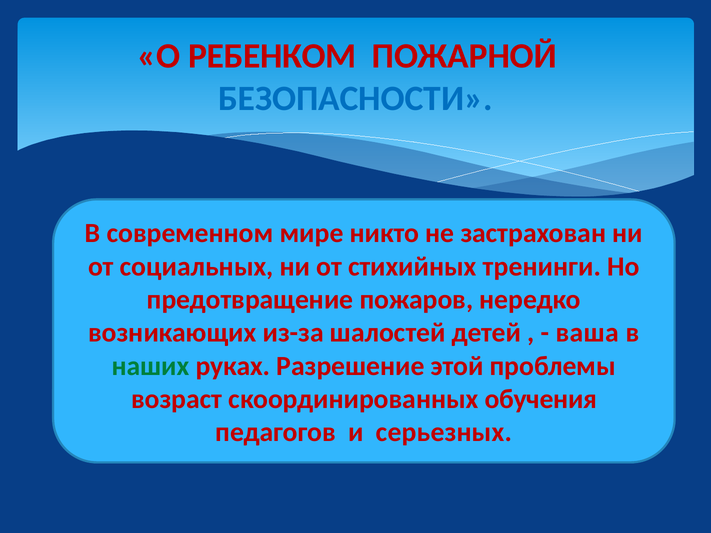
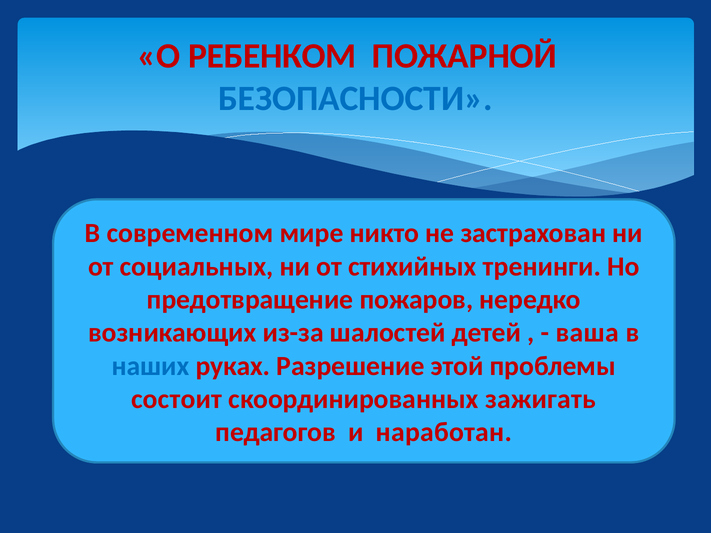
наших colour: green -> blue (151, 366)
возраст: возраст -> состоит (177, 399)
обучения: обучения -> зажигать (541, 399)
серьезных: серьезных -> наработан (444, 433)
